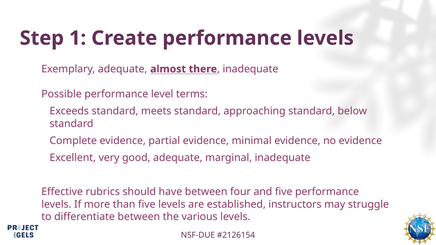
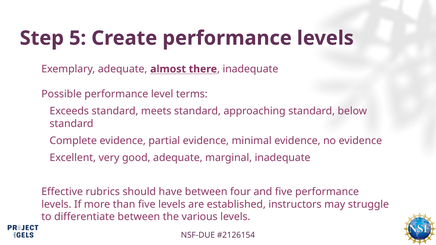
1: 1 -> 5 (78, 38)
